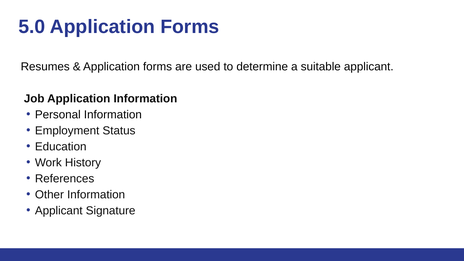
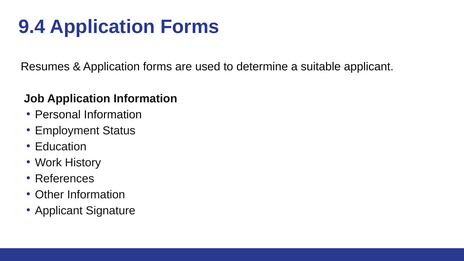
5.0: 5.0 -> 9.4 (32, 27)
